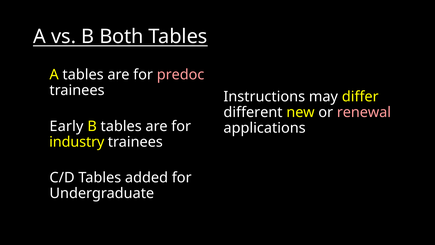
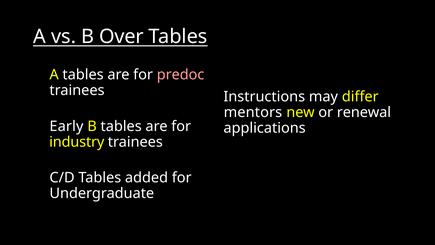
Both: Both -> Over (122, 37)
different: different -> mentors (253, 112)
renewal colour: pink -> white (364, 112)
